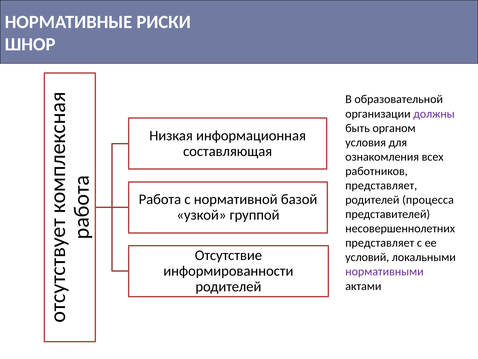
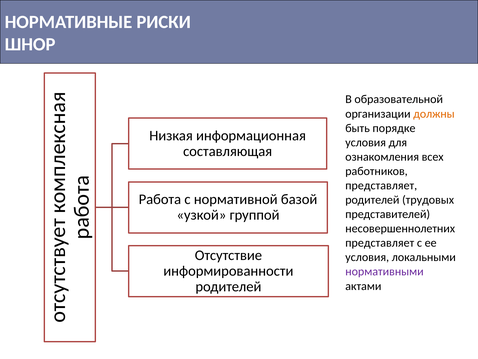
должны colour: purple -> orange (434, 114)
органом: органом -> порядке (394, 128)
процесса: процесса -> трудовых (428, 200)
условий: условий -> условия (367, 257)
